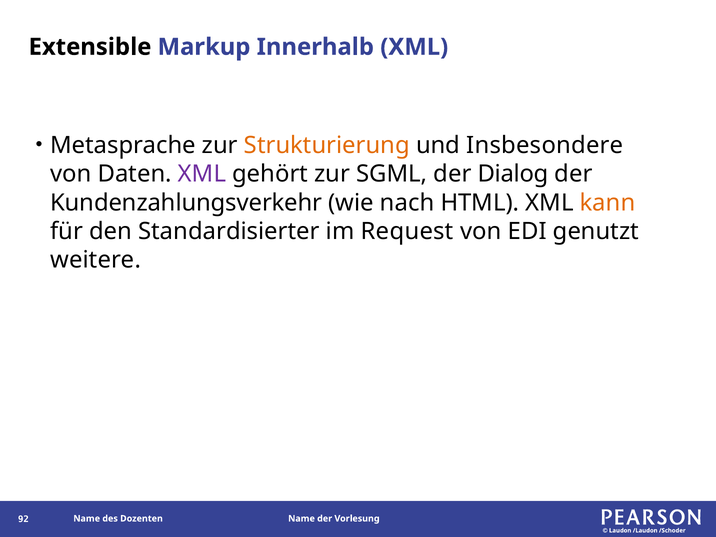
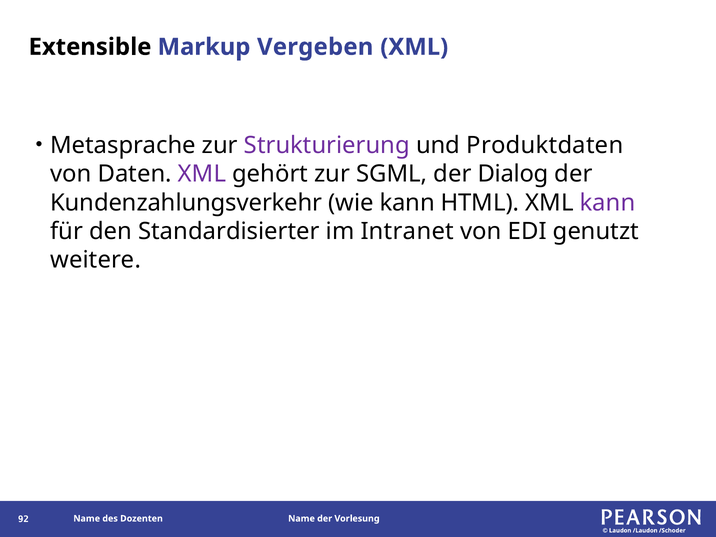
Innerhalb: Innerhalb -> Vergeben (315, 47)
Strukturierung colour: orange -> purple (327, 145)
Insbesondere: Insbesondere -> Produktdaten (545, 145)
wie nach: nach -> kann (407, 203)
kann colour: orange -> purple (608, 203)
Request: Request -> Intranet (407, 231)
